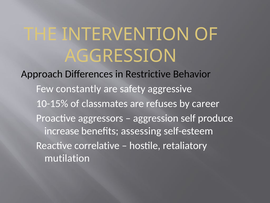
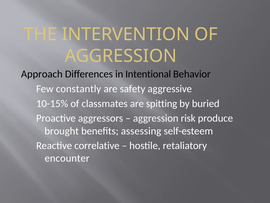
Restrictive: Restrictive -> Intentional (148, 74)
refuses: refuses -> spitting (162, 103)
career: career -> buried (206, 103)
self: self -> risk (188, 118)
increase: increase -> brought (62, 131)
mutilation: mutilation -> encounter (67, 158)
